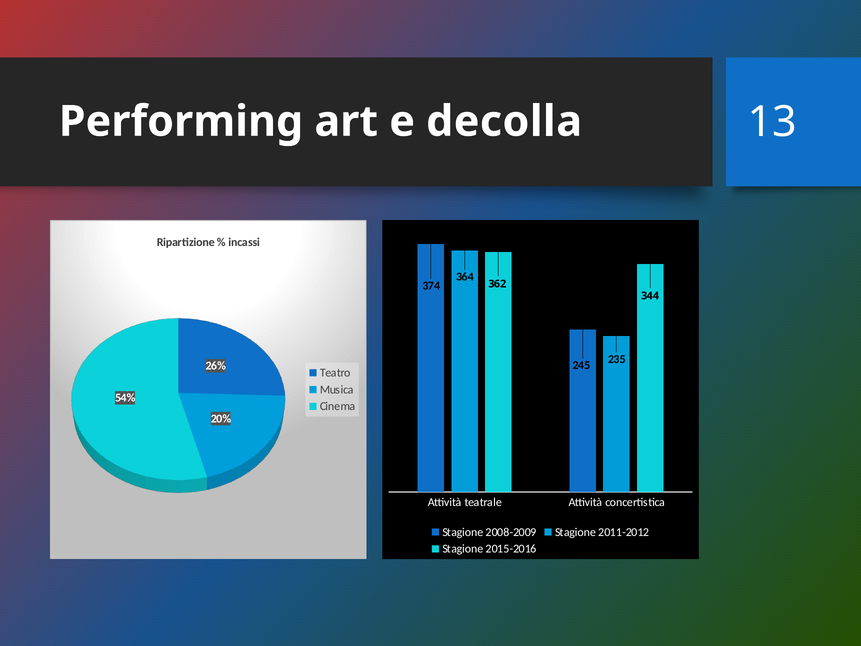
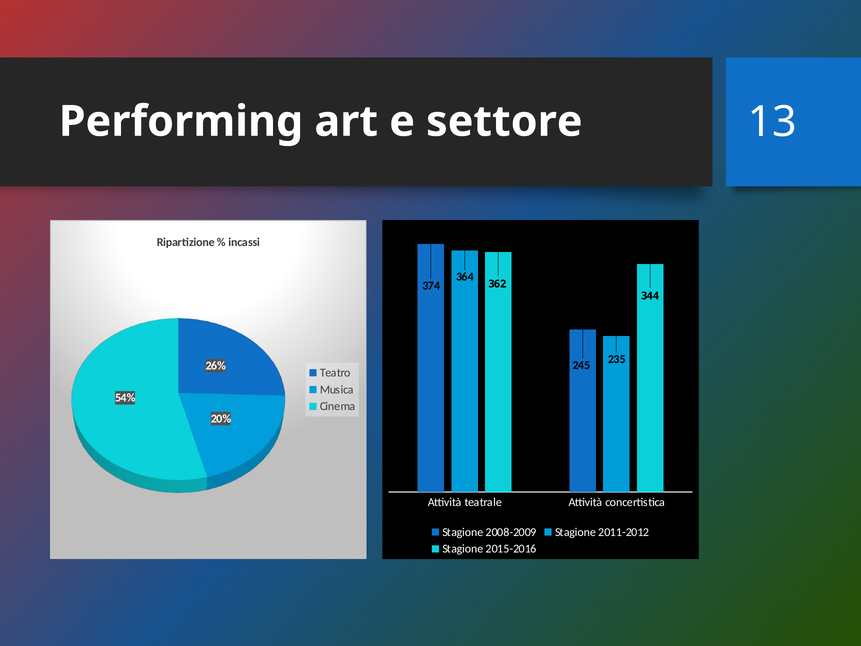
decolla: decolla -> settore (504, 122)
